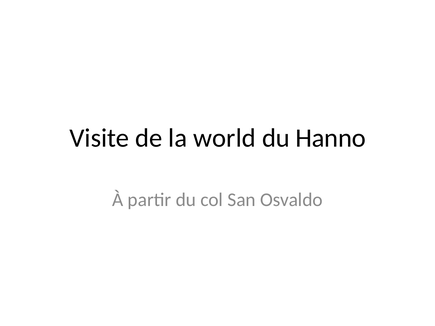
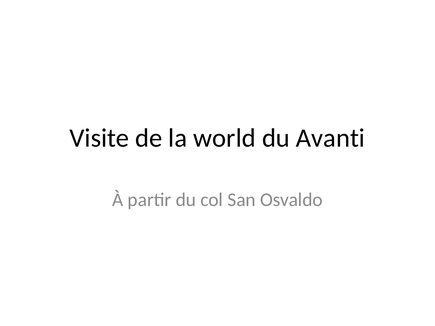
Hanno: Hanno -> Avanti (330, 138)
